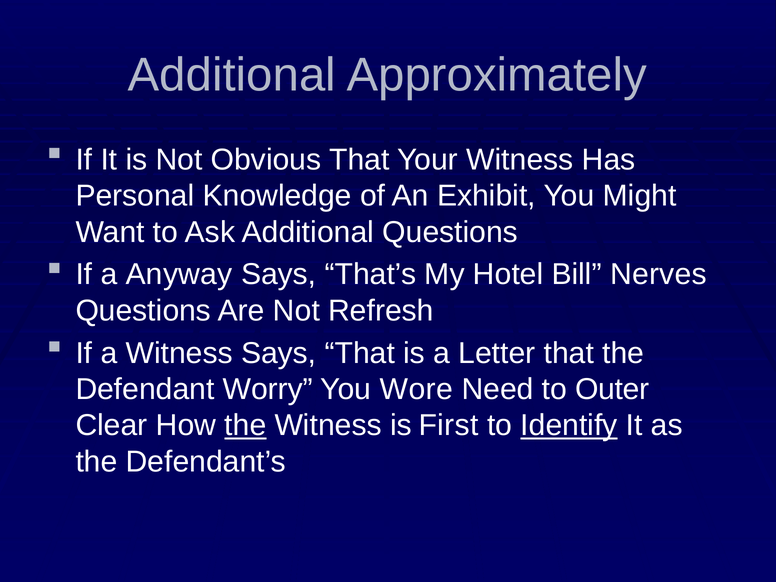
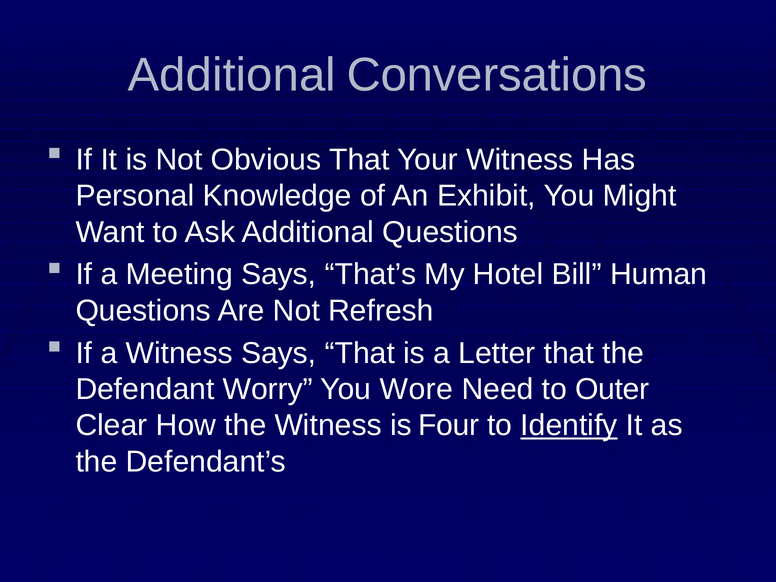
Approximately: Approximately -> Conversations (497, 75)
Anyway: Anyway -> Meeting (179, 275)
Nerves: Nerves -> Human (659, 275)
the underline: present -> none (245, 426)
First: First -> Four (449, 426)
